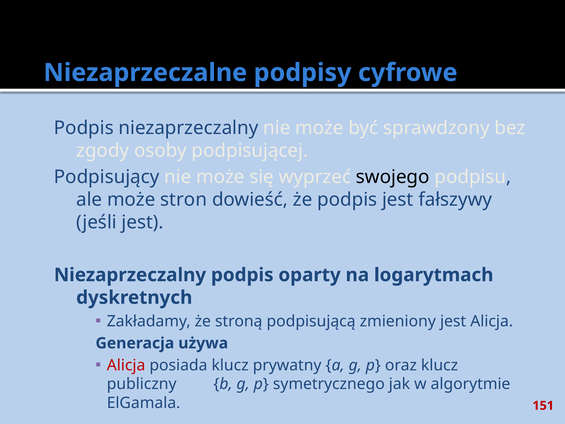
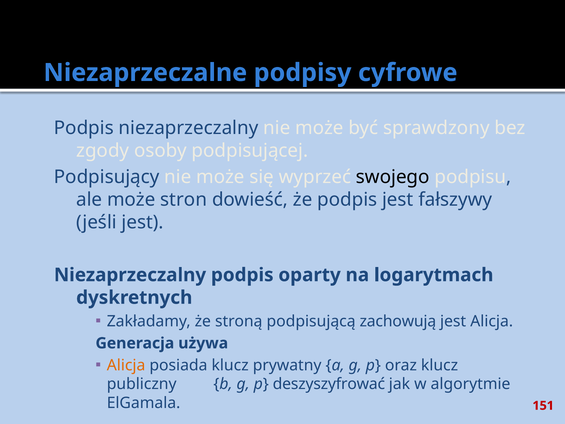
zmieniony: zmieniony -> zachowują (398, 321)
Alicja colour: red -> orange (126, 365)
symetrycznego: symetrycznego -> deszyszyfrować (329, 384)
